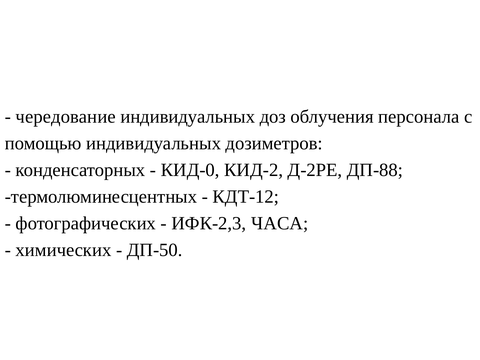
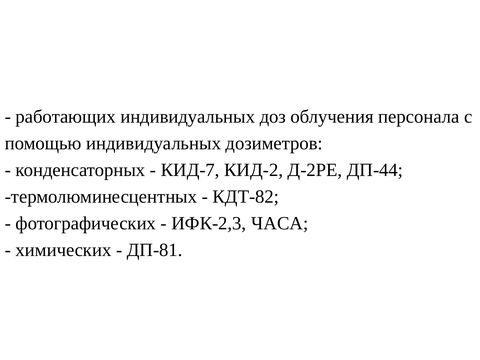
чередование: чередование -> работающих (66, 117)
КИД-0: КИД-0 -> КИД-7 (190, 170)
ДП-88: ДП-88 -> ДП-44 (375, 170)
КДТ-12: КДТ-12 -> КДТ-82 (246, 197)
ДП-50: ДП-50 -> ДП-81 (155, 250)
